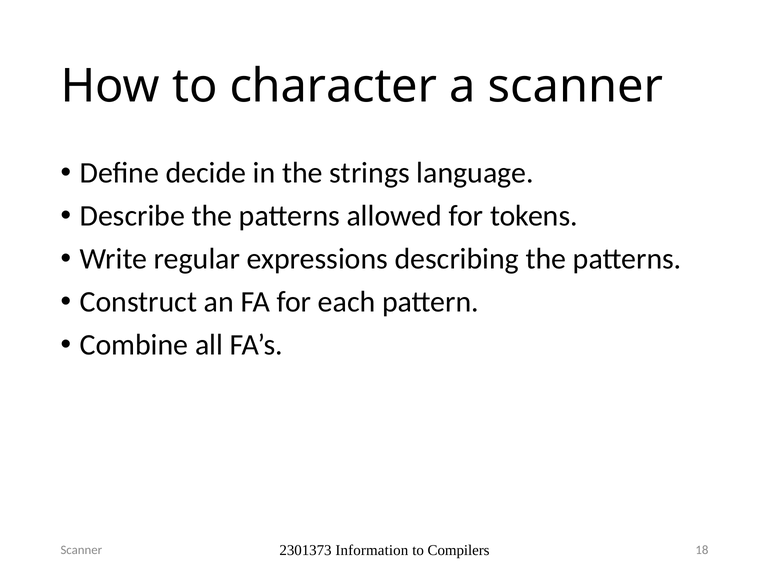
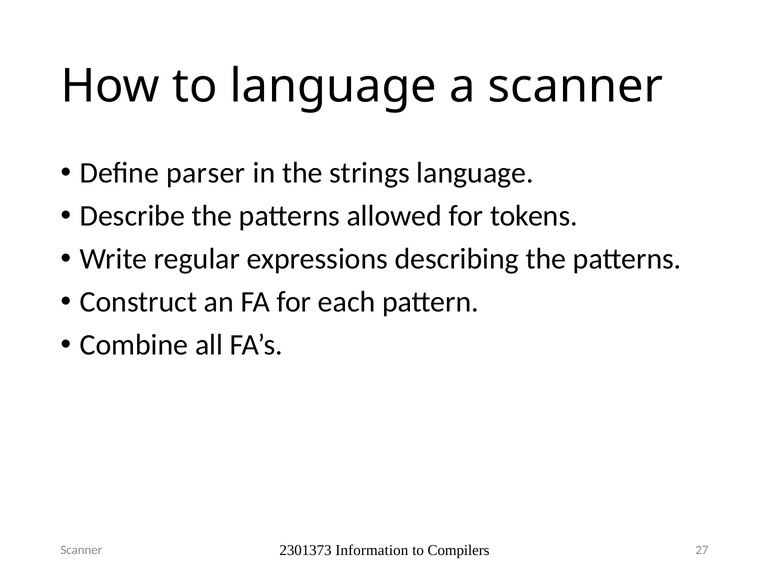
to character: character -> language (333, 86)
decide: decide -> parser (206, 173)
18: 18 -> 27 (702, 551)
